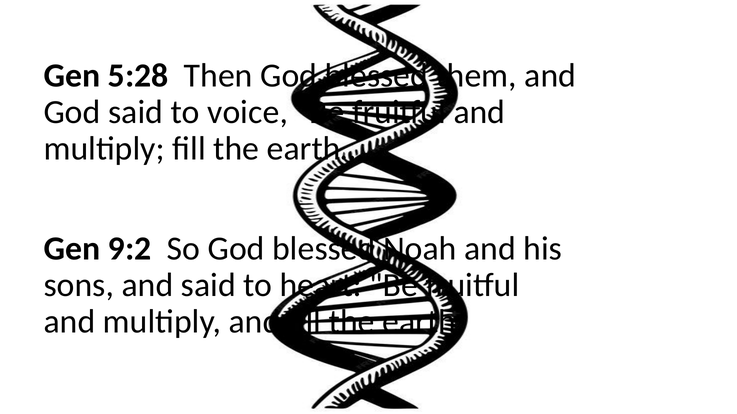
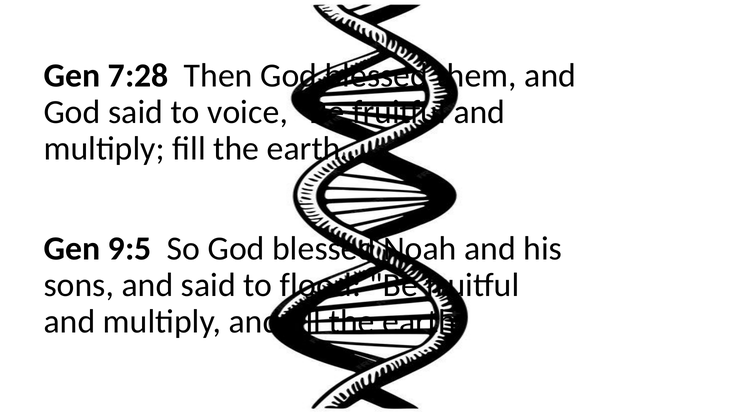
5:28: 5:28 -> 7:28 (138, 76)
9:2: 9:2 -> 9:5 (130, 249)
heart: heart -> flood (321, 286)
